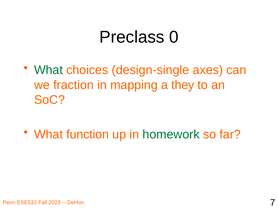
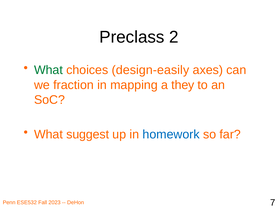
0: 0 -> 2 (174, 37)
design-single: design-single -> design-easily (150, 70)
function: function -> suggest (88, 134)
homework colour: green -> blue (171, 134)
